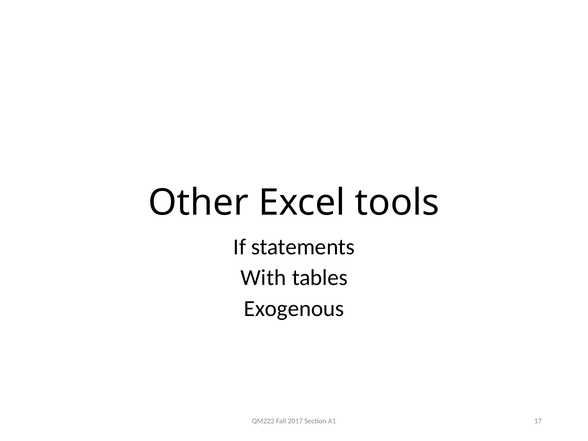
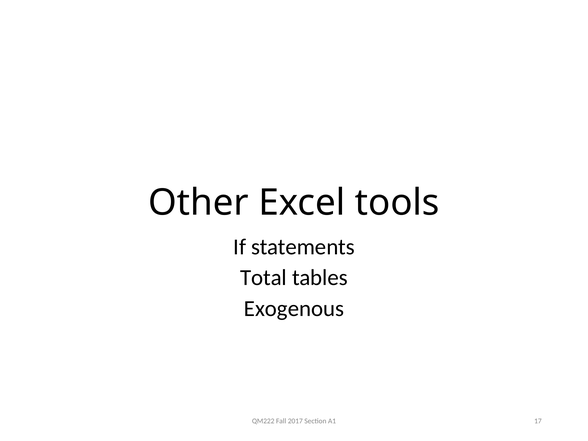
With: With -> Total (263, 278)
